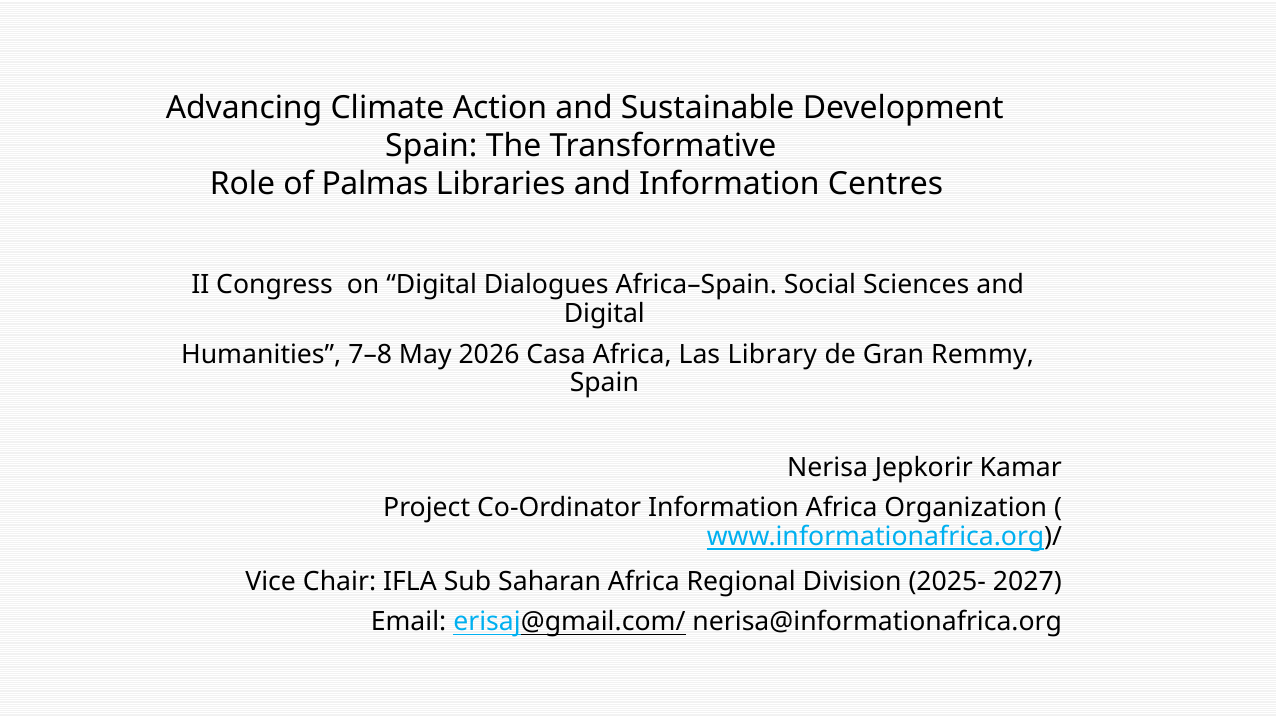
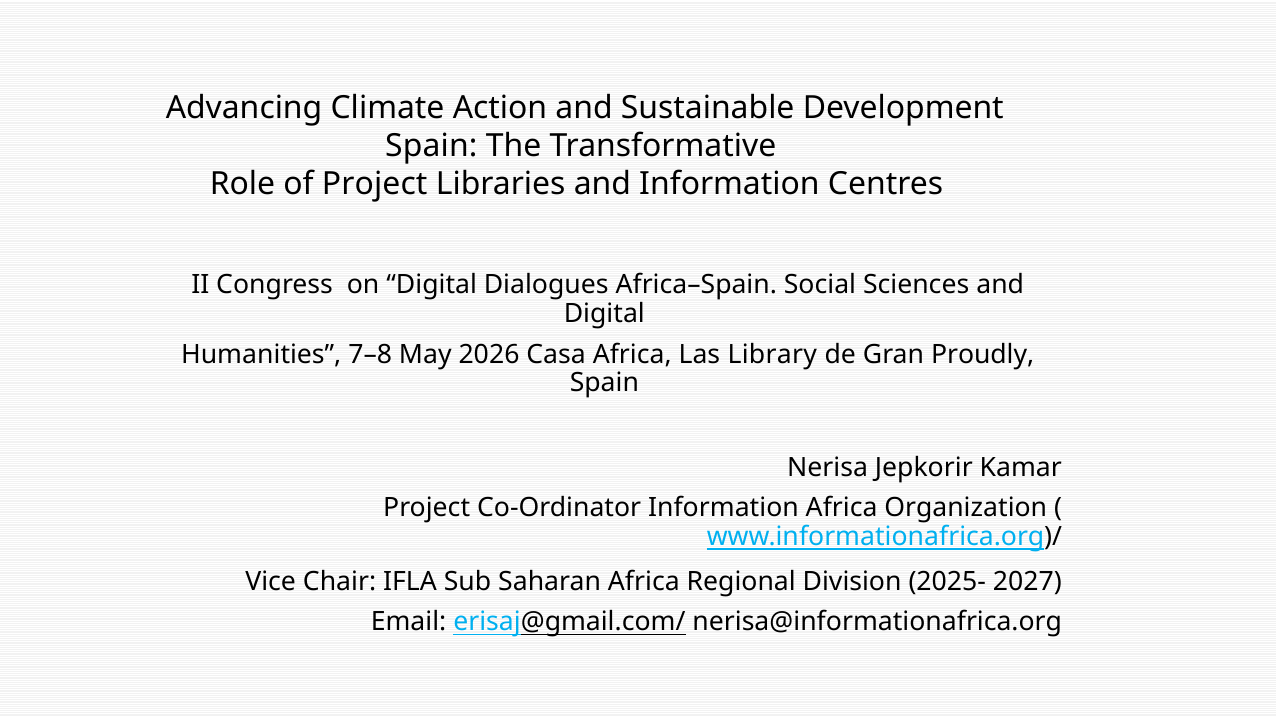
of Palmas: Palmas -> Project (375, 184)
Remmy: Remmy -> Proudly (983, 355)
